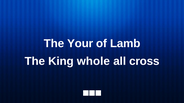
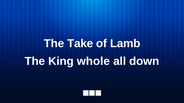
Your: Your -> Take (80, 44)
cross: cross -> down (144, 61)
